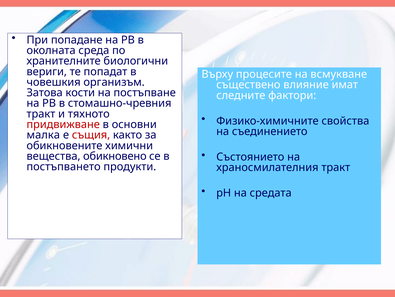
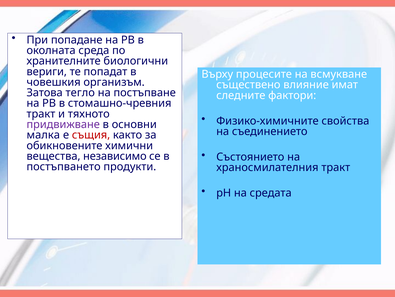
кости: кости -> тегло (80, 93)
придвижване colour: red -> purple (63, 124)
обикновено: обикновено -> независимо (115, 156)
